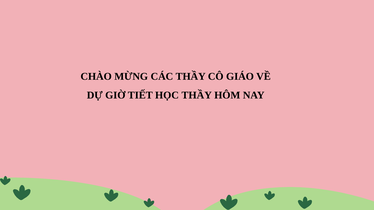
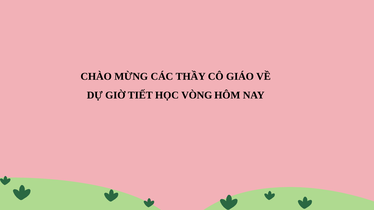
HỌC THẦY: THẦY -> VÒNG (197, 95)
